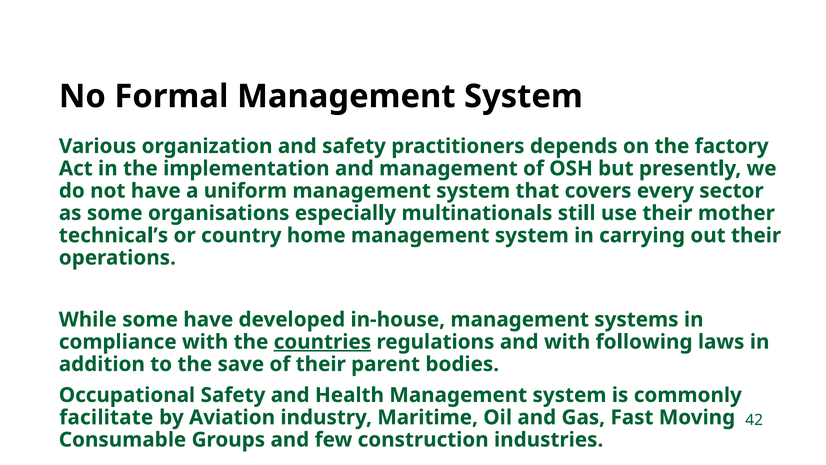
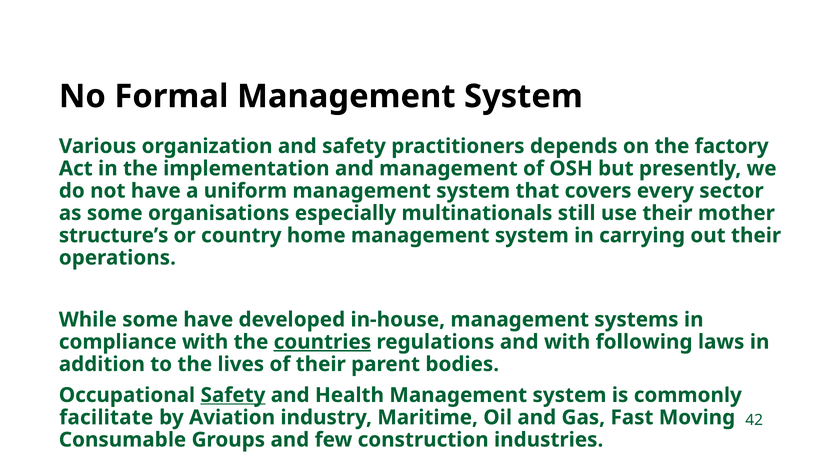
technical’s: technical’s -> structure’s (114, 235)
save: save -> lives (241, 364)
Safety underline: none -> present (233, 395)
